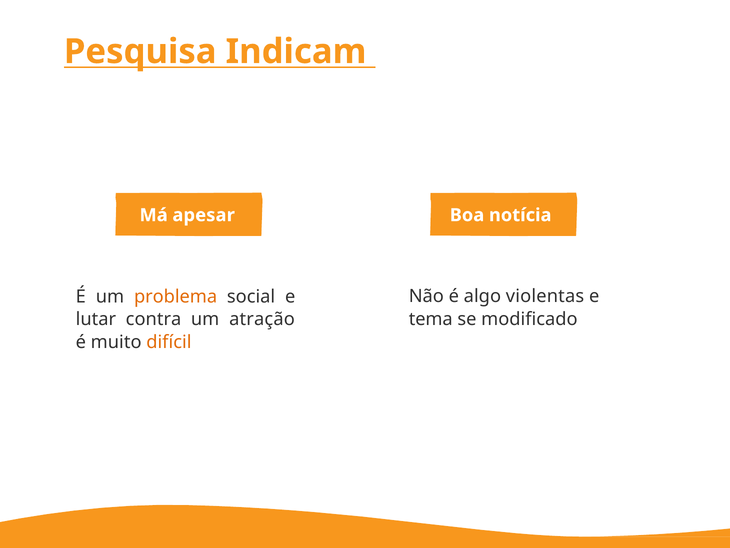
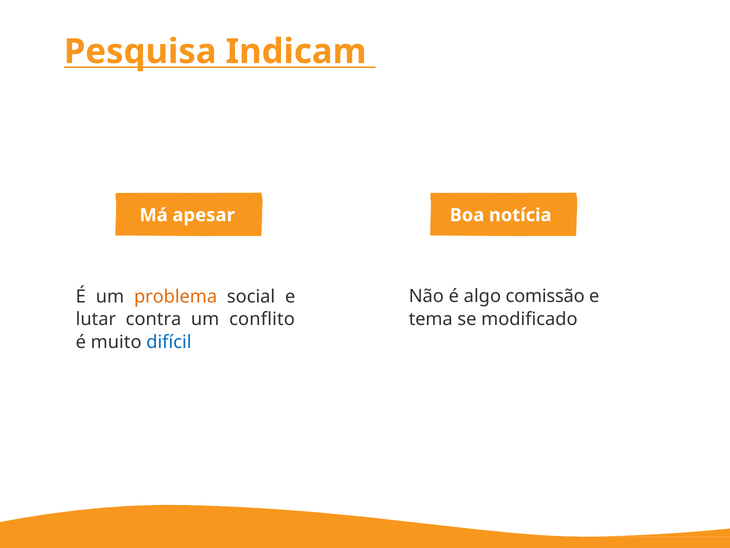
violentas: violentas -> comissão (545, 296)
atração: atração -> conflito (262, 319)
difícil colour: orange -> blue (169, 342)
